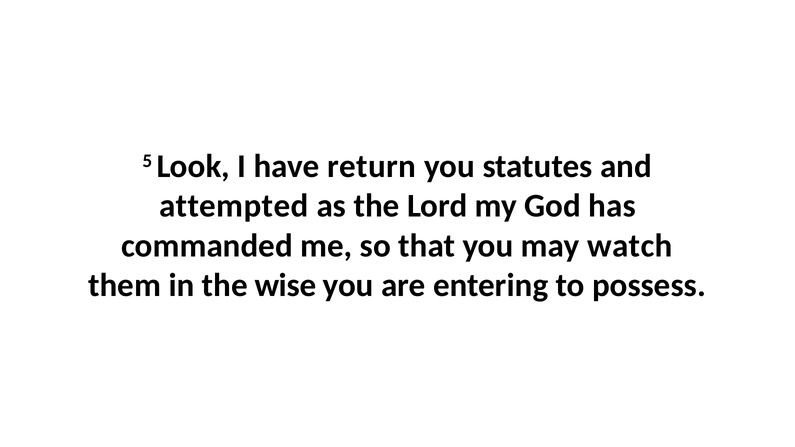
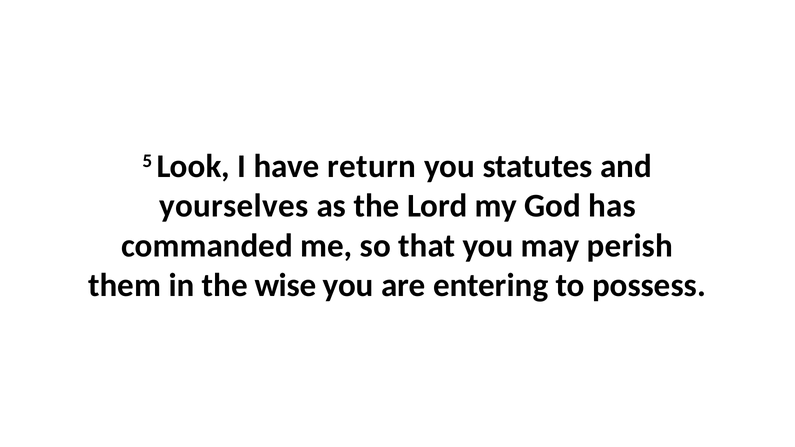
attempted: attempted -> yourselves (234, 206)
watch: watch -> perish (630, 246)
